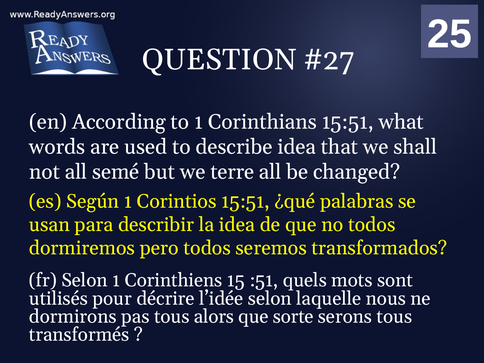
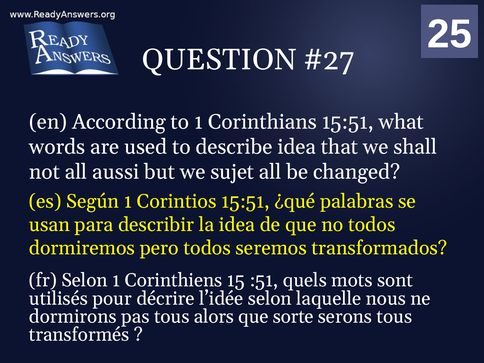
semé: semé -> aussi (116, 172)
terre: terre -> sujet (232, 172)
